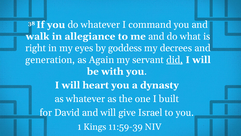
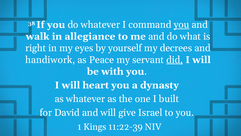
you underline: none -> present (182, 25)
goddess: goddess -> yourself (125, 48)
generation: generation -> handiwork (50, 60)
Again: Again -> Peace (101, 60)
11:59-39: 11:59-39 -> 11:22-39 (126, 127)
